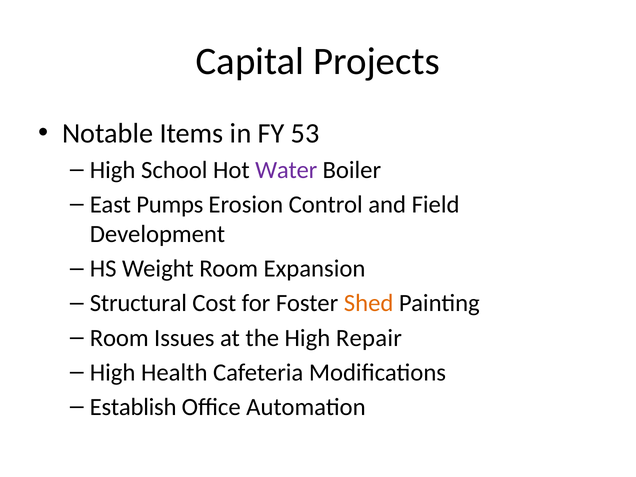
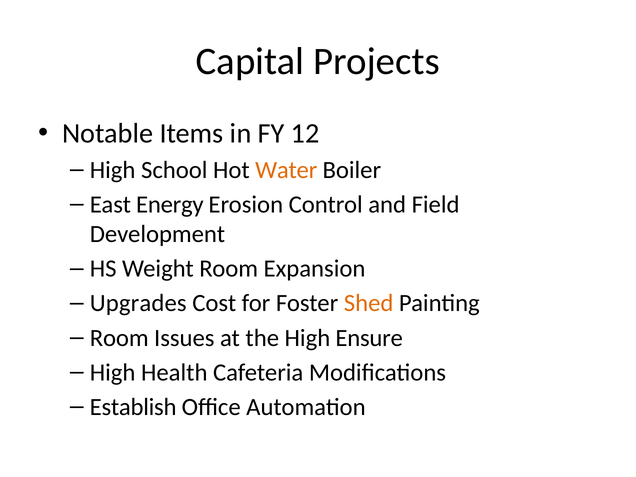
53: 53 -> 12 (305, 133)
Water colour: purple -> orange (286, 170)
Pumps: Pumps -> Energy (170, 204)
Structural: Structural -> Upgrades (138, 303)
Repair: Repair -> Ensure (369, 338)
